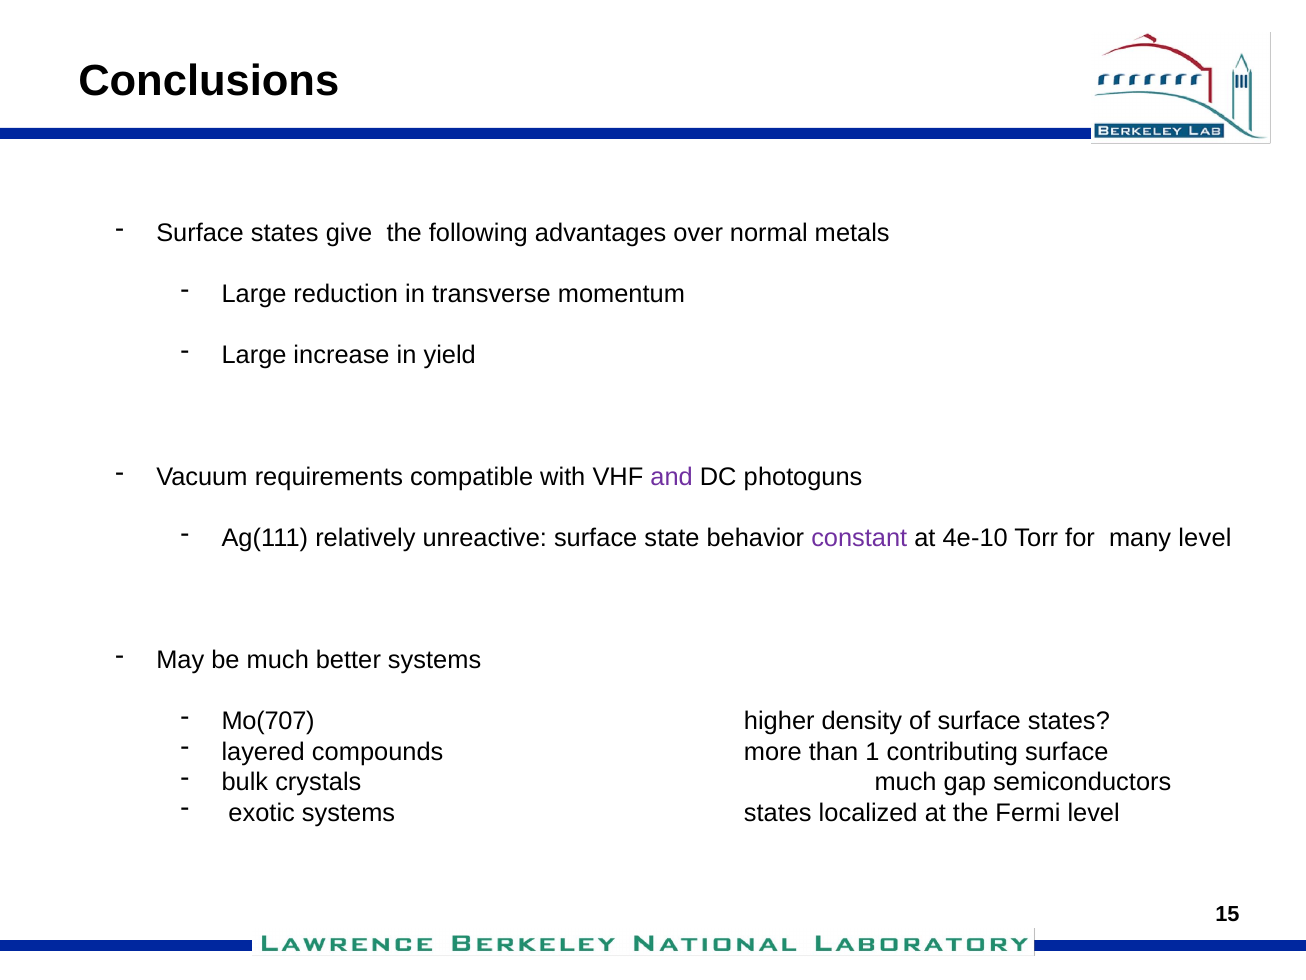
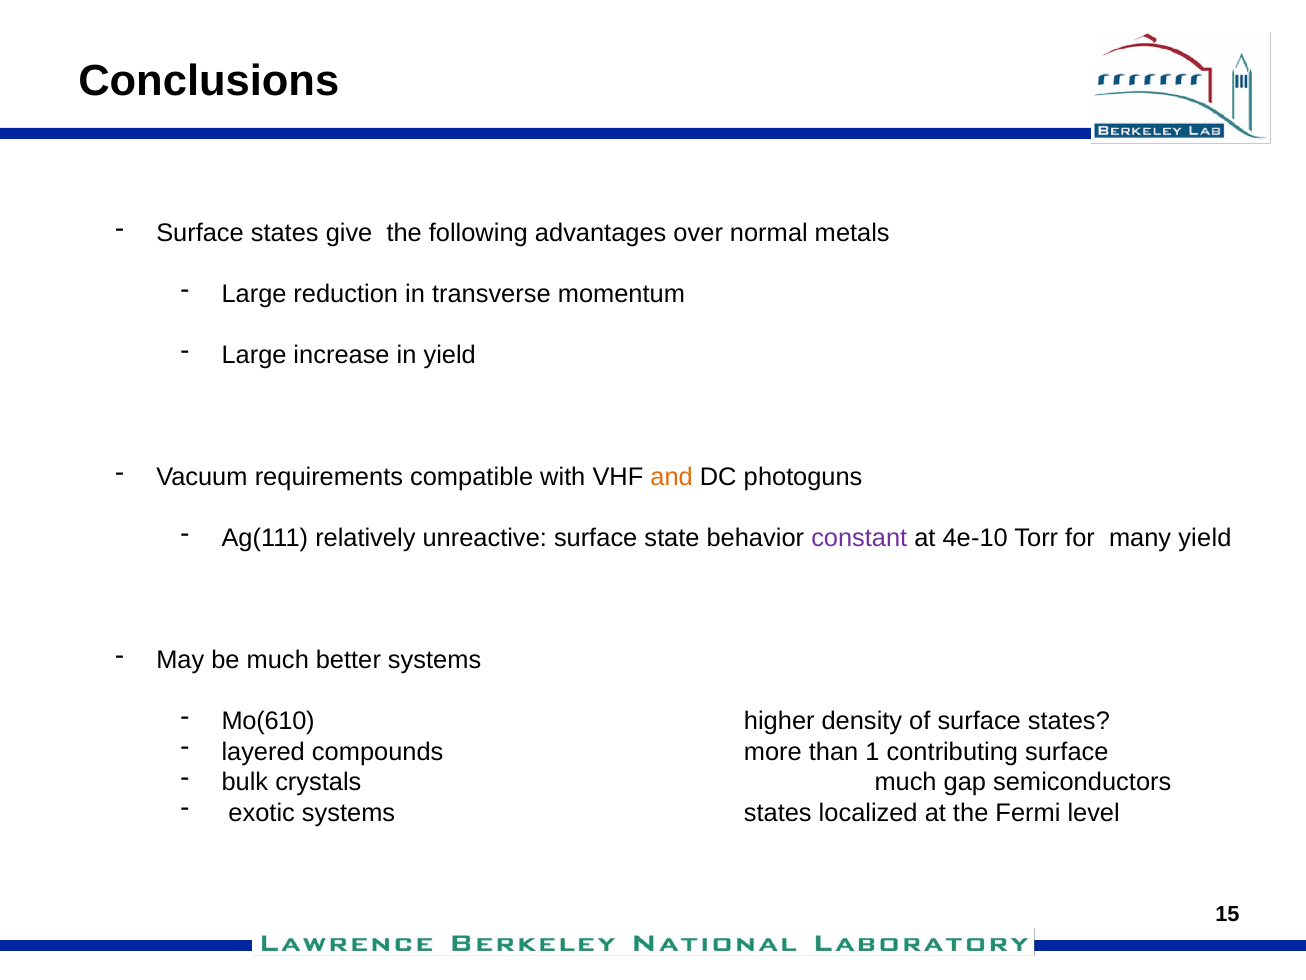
and colour: purple -> orange (672, 477)
many level: level -> yield (1205, 538)
Mo(707: Mo(707 -> Mo(610 (268, 721)
